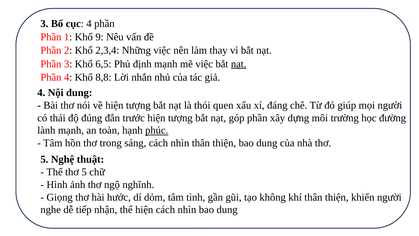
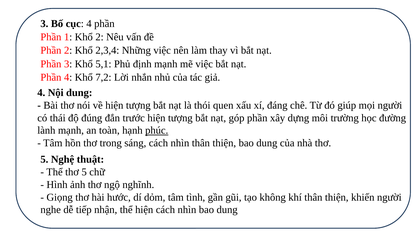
Khổ 9: 9 -> 2 (100, 37)
6,5: 6,5 -> 5,1 (103, 64)
nạt underline: present -> none (239, 64)
8,8: 8,8 -> 7,2 (103, 77)
